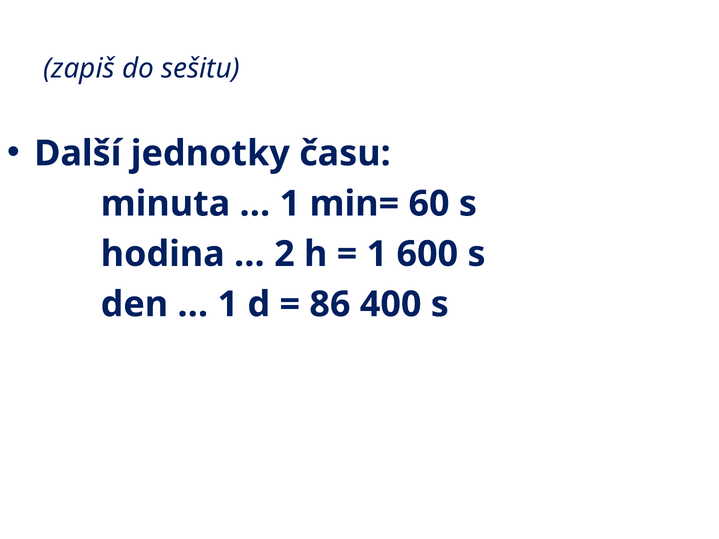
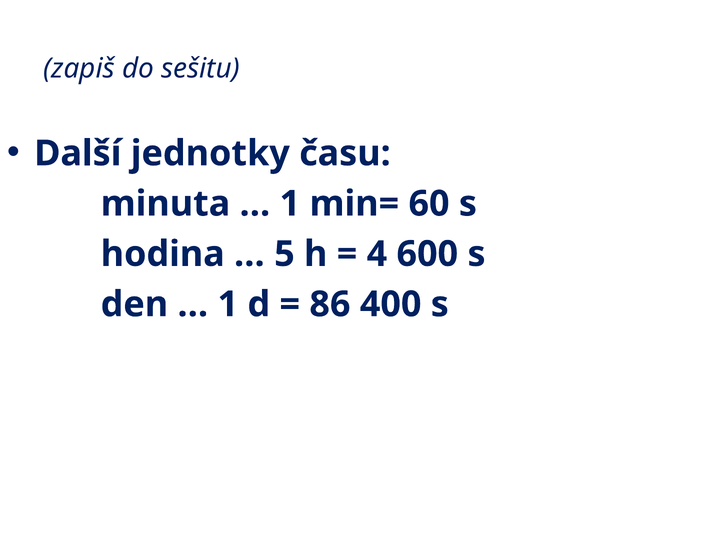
2: 2 -> 5 (284, 254)
1: 1 -> 4 (377, 254)
